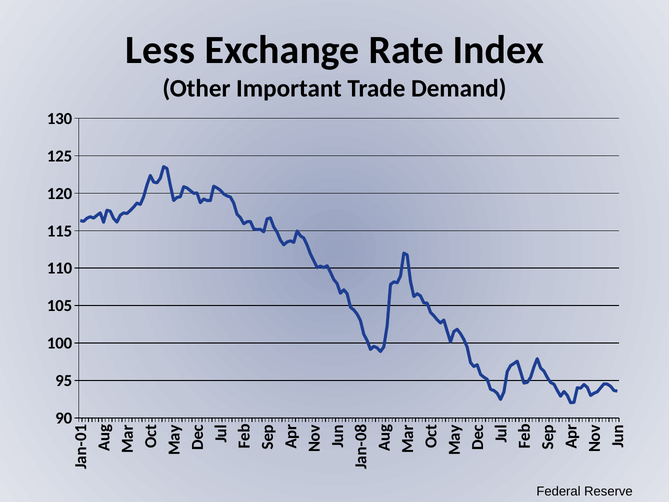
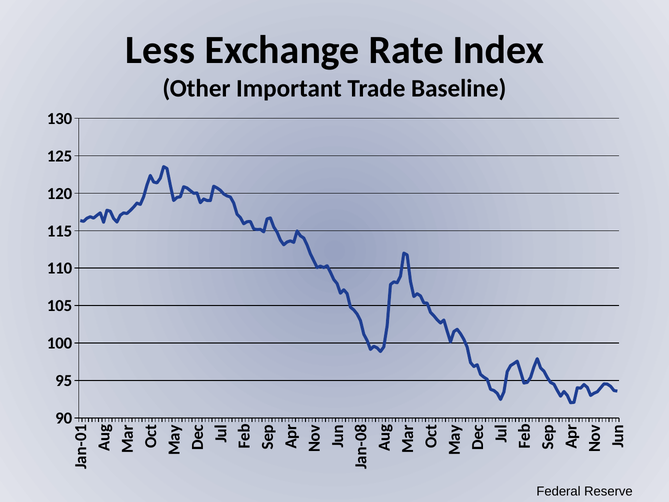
Demand: Demand -> Baseline (459, 88)
